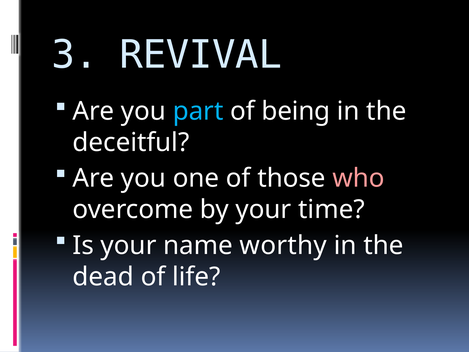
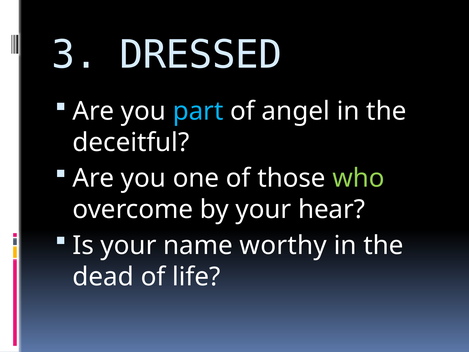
REVIVAL: REVIVAL -> DRESSED (201, 55)
being: being -> angel (296, 111)
who colour: pink -> light green (359, 178)
time: time -> hear (332, 210)
